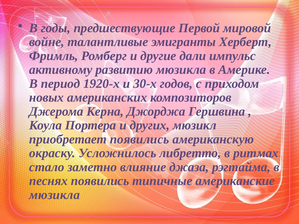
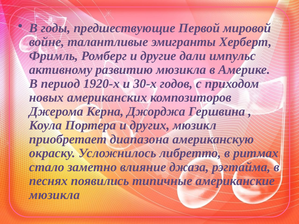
приобретает появились: появились -> диапазона (139, 139)
